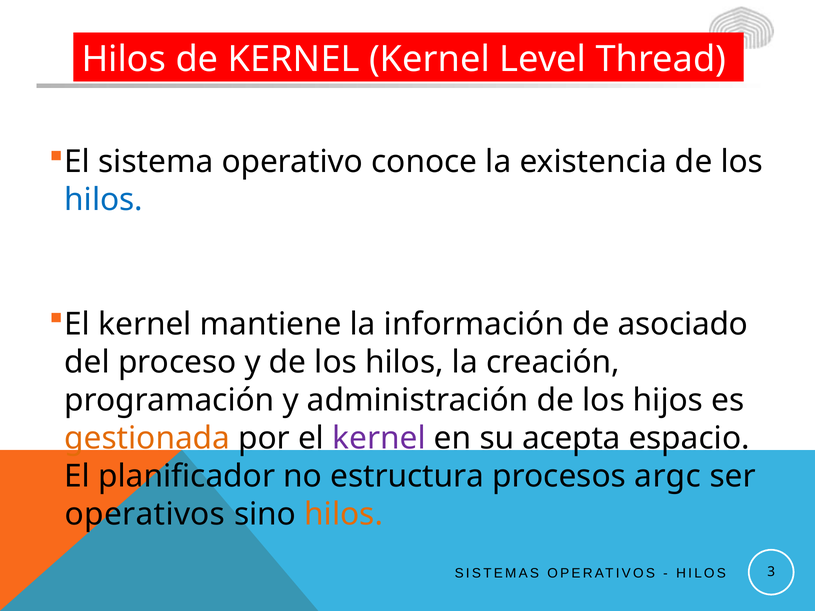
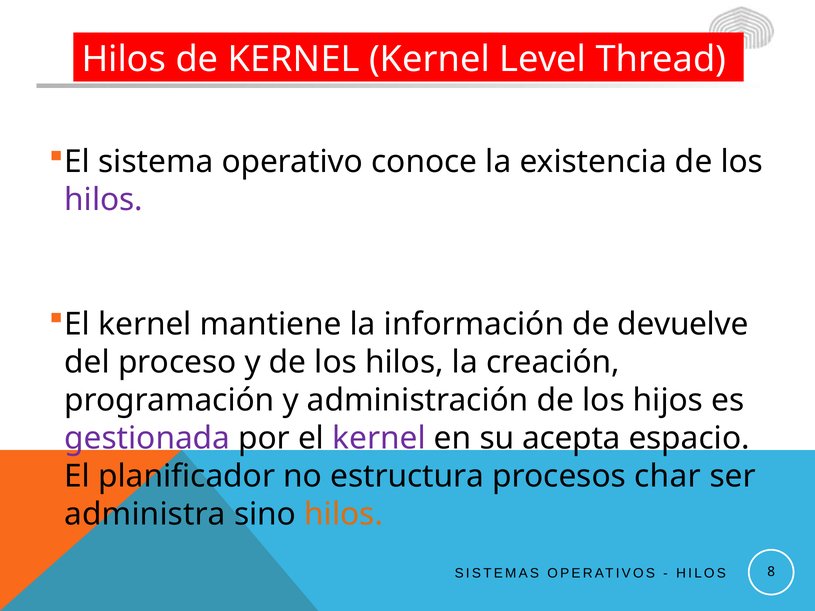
hilos colour: blue -> purple (104, 200)
asociado: asociado -> devuelve (683, 324)
gestionada colour: orange -> purple (147, 438)
argc: argc -> char (668, 476)
operativos: operativos -> administra (145, 515)
3: 3 -> 8 (771, 572)
